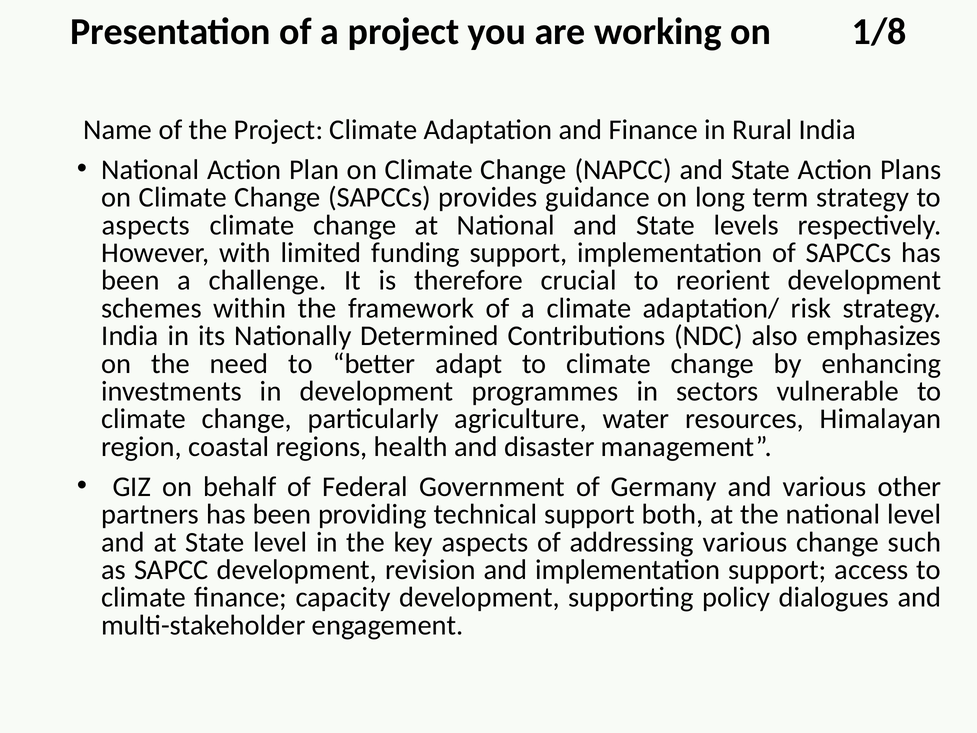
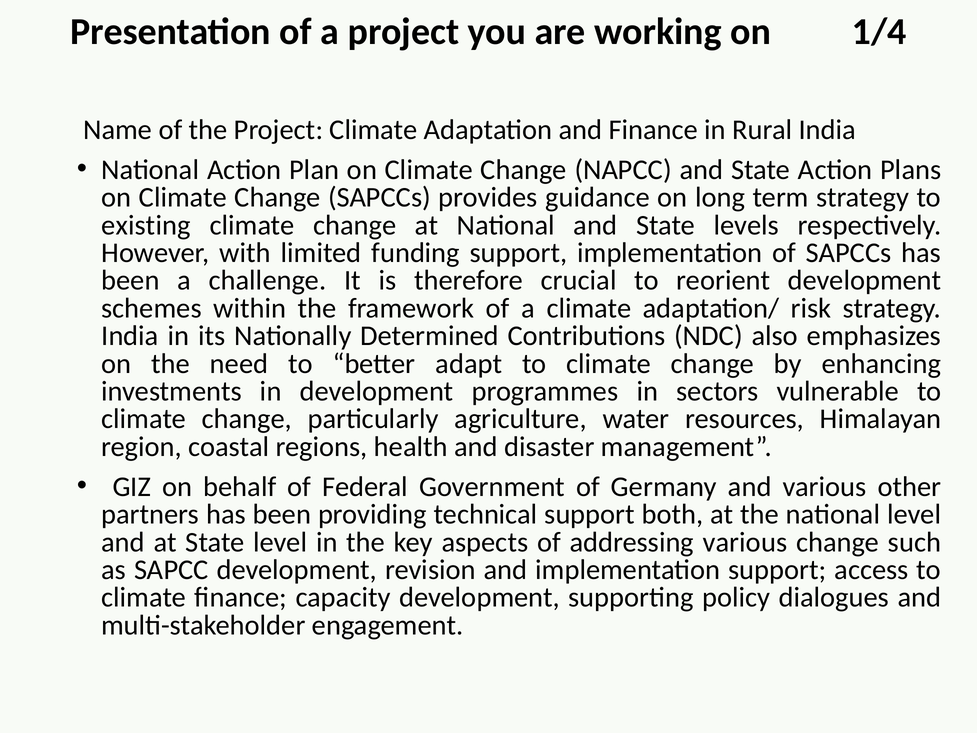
1/8: 1/8 -> 1/4 (879, 32)
aspects: aspects -> existing (146, 225)
